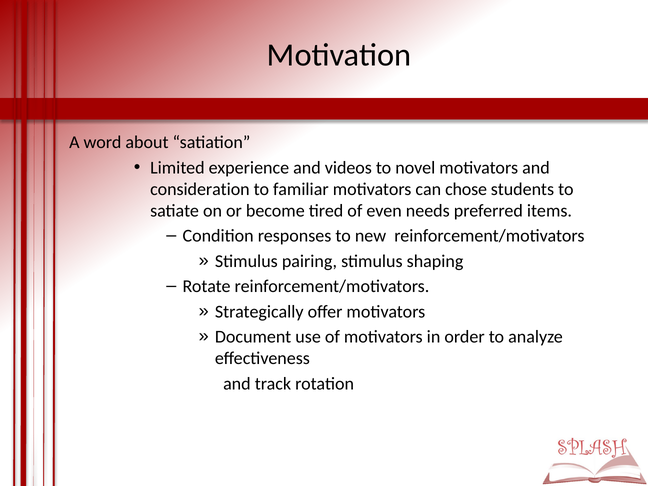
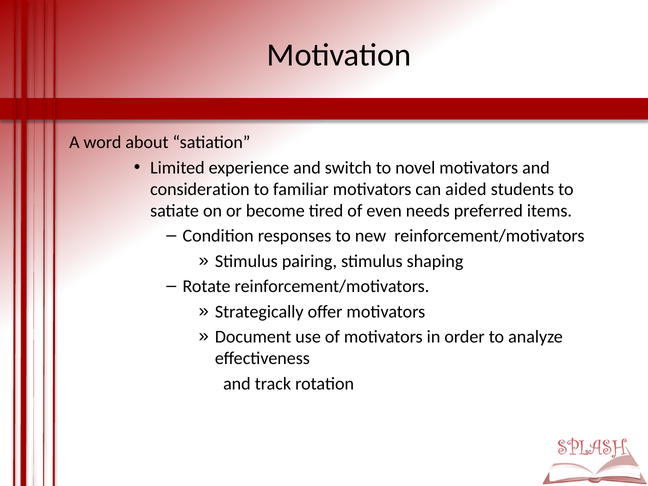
videos: videos -> switch (348, 168)
chose: chose -> aided (466, 189)
